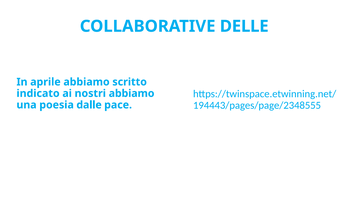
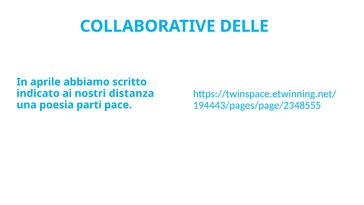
nostri abbiamo: abbiamo -> distanza (131, 93)
dalle: dalle -> parti (89, 105)
